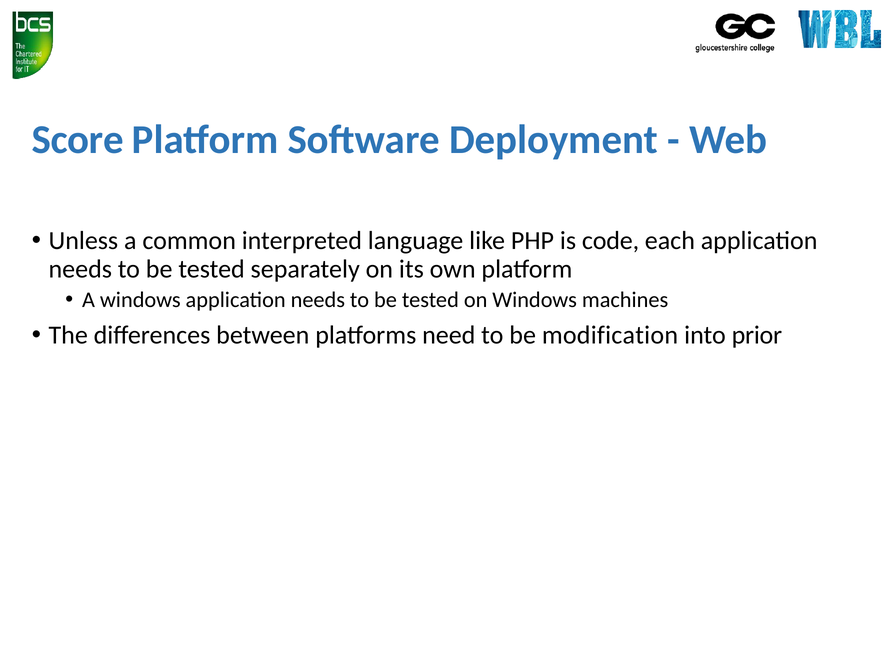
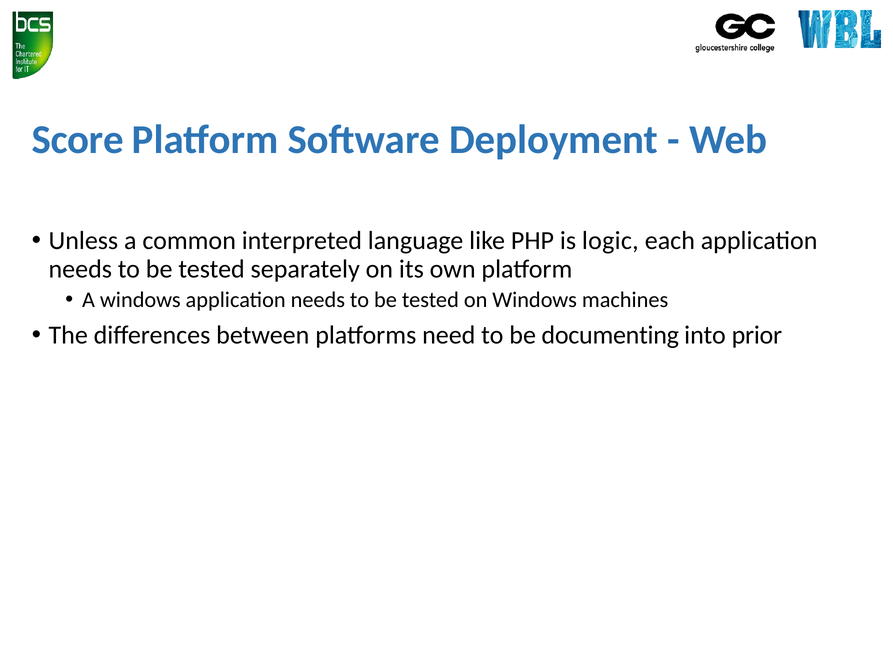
code: code -> logic (610, 241)
modification: modification -> documenting (610, 335)
